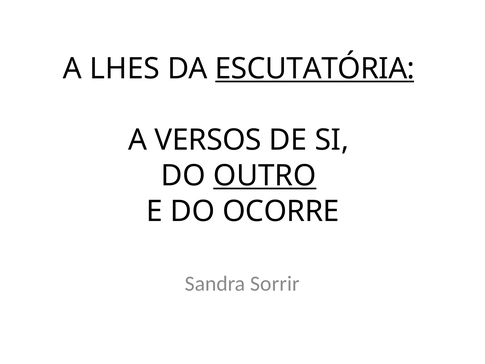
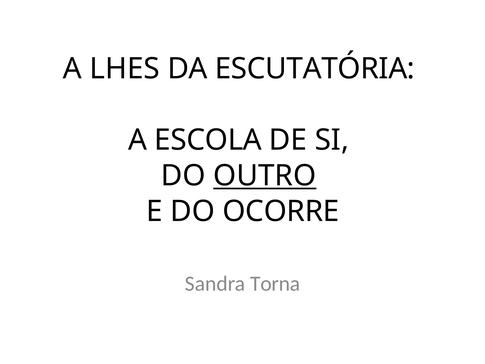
ESCUTATÓRIA underline: present -> none (315, 69)
VERSOS: VERSOS -> ESCOLA (208, 140)
Sorrir: Sorrir -> Torna (275, 283)
